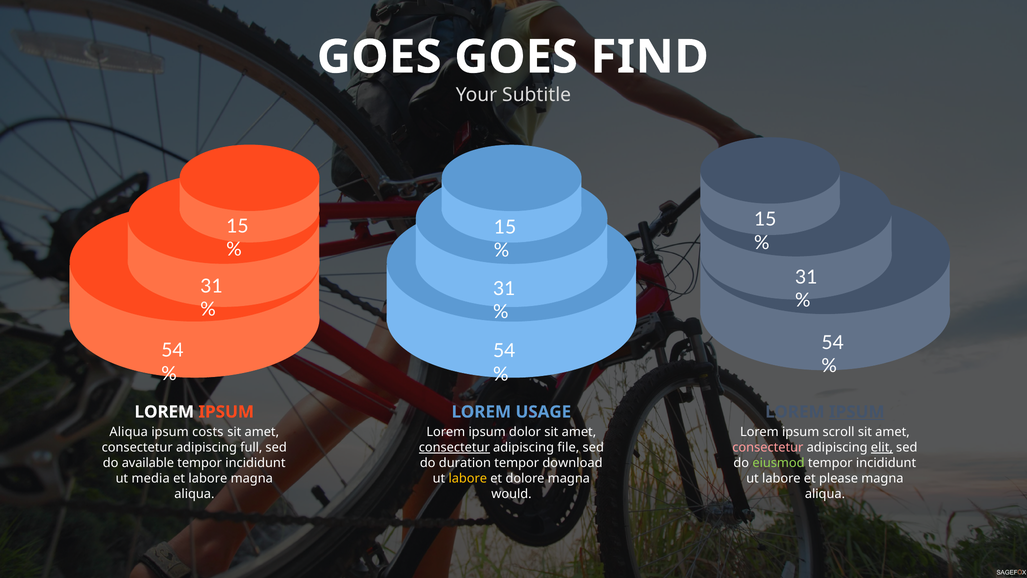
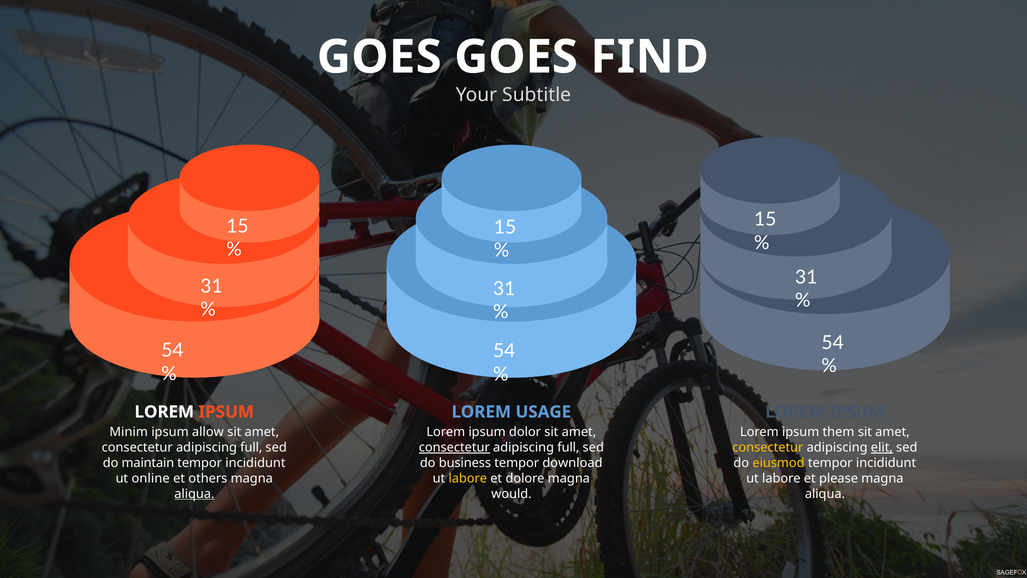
IPSUM underline: present -> none (857, 412)
Aliqua: Aliqua -> Minim (129, 432)
costs: costs -> allow (208, 432)
scroll: scroll -> them (839, 432)
file: file -> full (568, 447)
consectetur colour: pink -> yellow (768, 447)
available: available -> maintain (148, 463)
duration: duration -> business (465, 463)
eiusmod colour: light green -> yellow (778, 463)
media: media -> online (151, 478)
et labore: labore -> others (208, 478)
aliqua underline: none -> present (194, 494)
